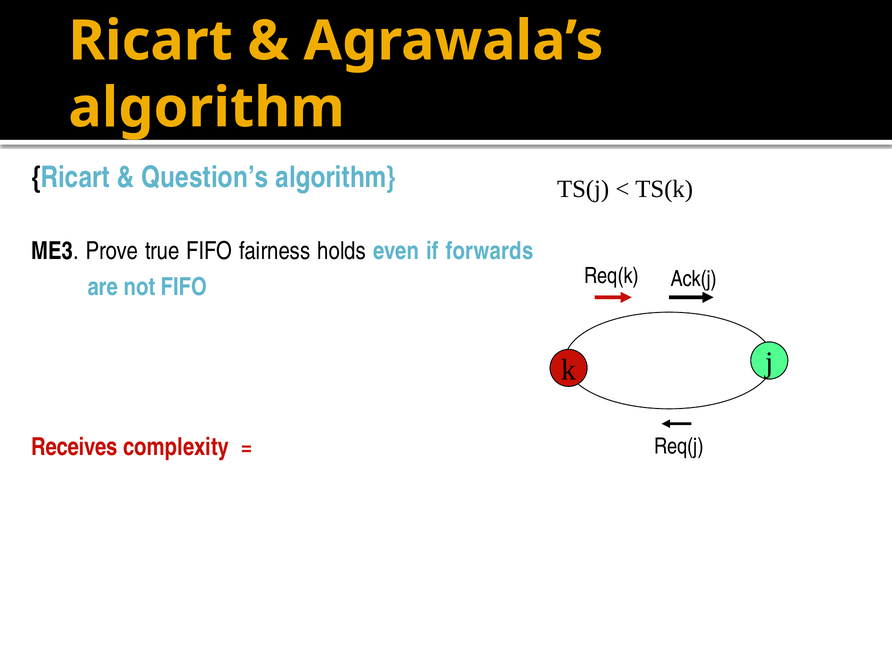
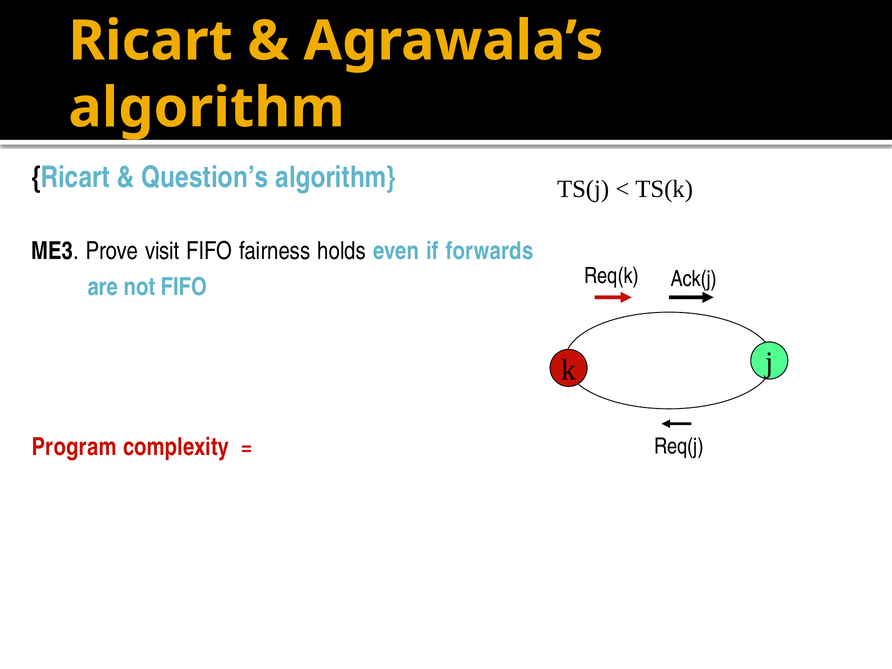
true: true -> visit (162, 251)
Receives: Receives -> Program (74, 447)
